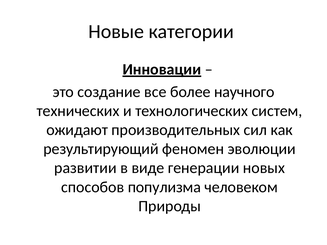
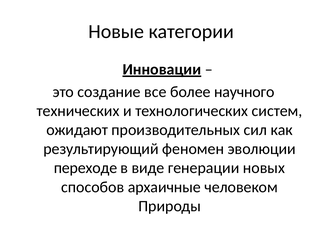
развитии: развитии -> переходе (85, 168)
популизма: популизма -> архаичные (164, 187)
